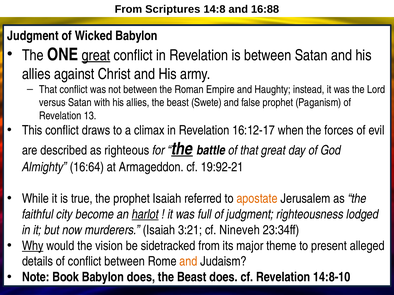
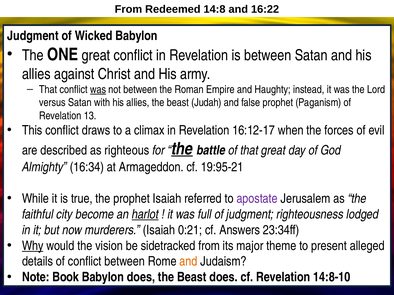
Scriptures: Scriptures -> Redeemed (173, 9)
16:88: 16:88 -> 16:22 (265, 9)
great underline: present -> none (96, 55)
was underline: none -> present (98, 90)
Swete: Swete -> Judah (206, 103)
16:64: 16:64 -> 16:34 (87, 167)
19:92-21: 19:92-21 -> 19:95-21 (222, 167)
apostate colour: orange -> purple (257, 199)
3:21: 3:21 -> 0:21 (190, 230)
Nineveh: Nineveh -> Answers (240, 230)
